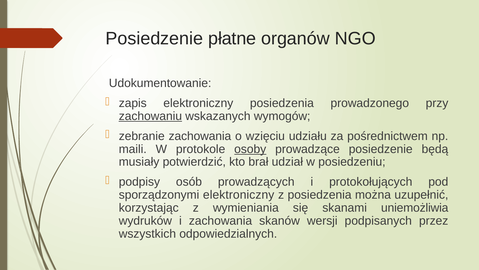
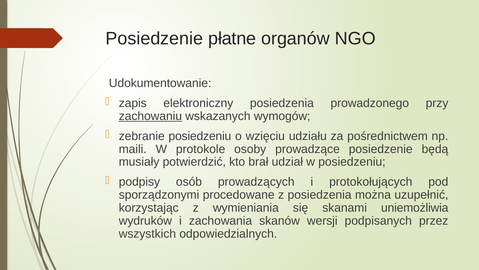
zebranie zachowania: zachowania -> posiedzeniu (200, 136)
osoby underline: present -> none (250, 149)
sporządzonymi elektroniczny: elektroniczny -> procedowane (239, 194)
